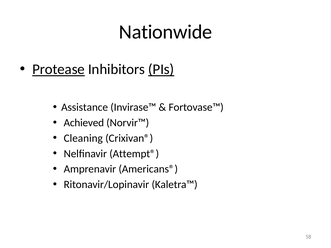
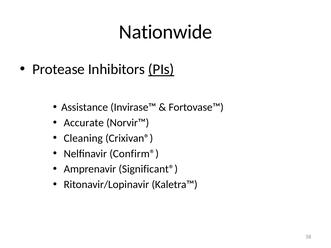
Protease underline: present -> none (59, 69)
Achieved: Achieved -> Accurate (84, 123)
Attempt®: Attempt® -> Confirm® (134, 154)
Americans®: Americans® -> Significant® (148, 169)
